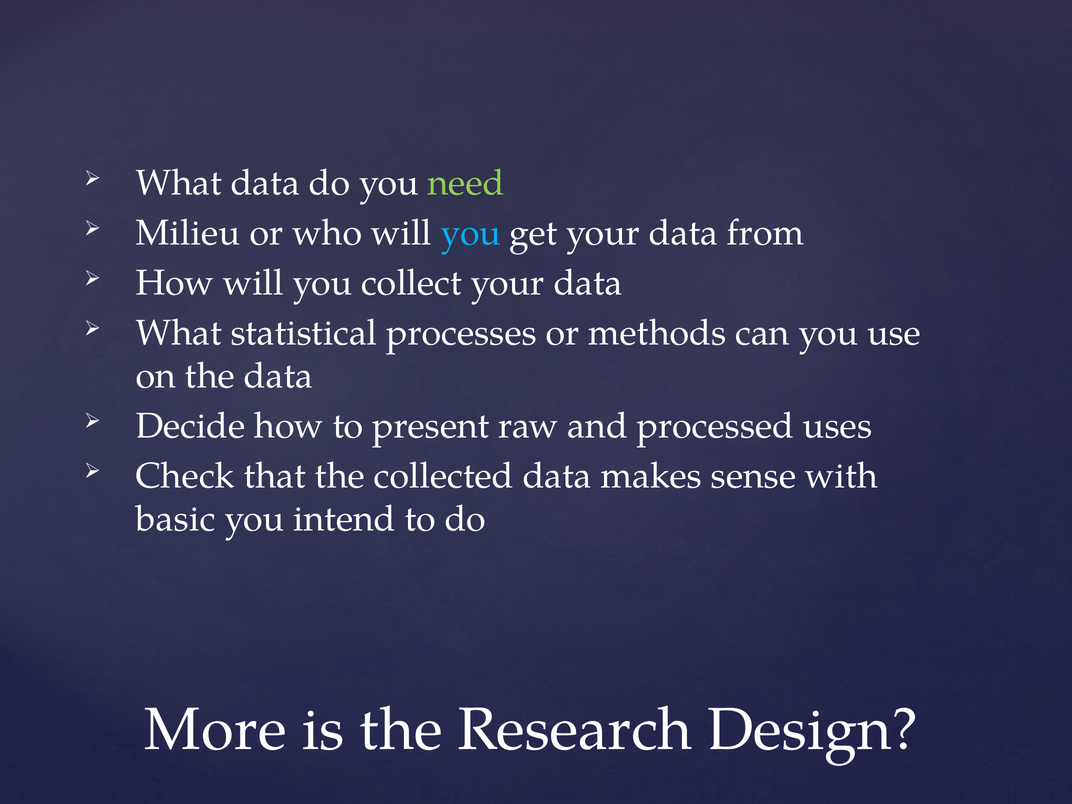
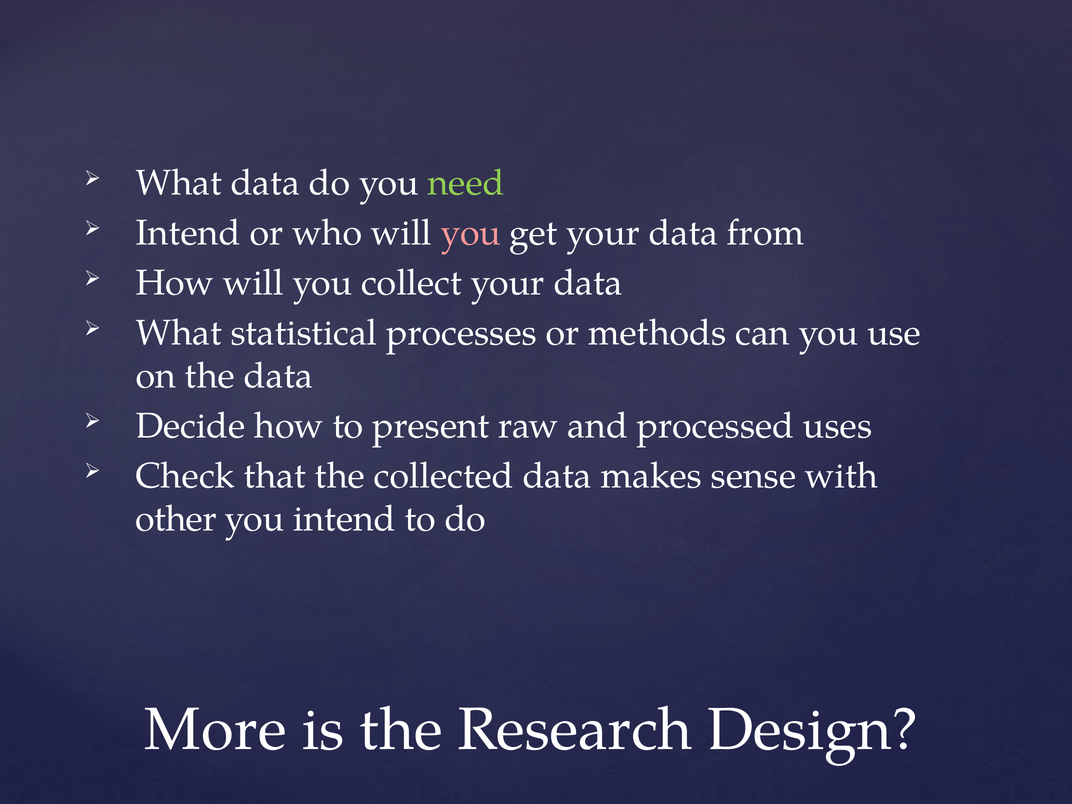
Milieu: Milieu -> Intend (188, 233)
you colour: light blue -> pink (471, 233)
basic: basic -> other (176, 519)
